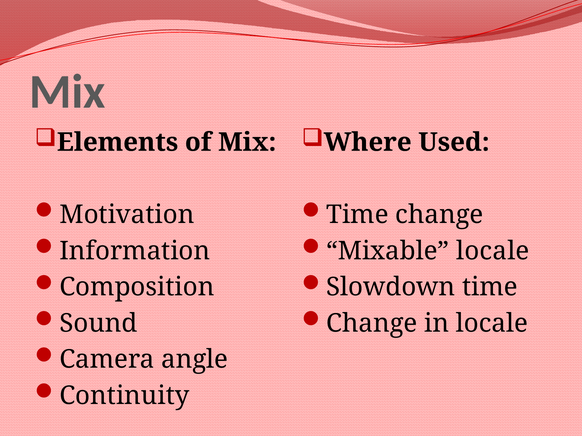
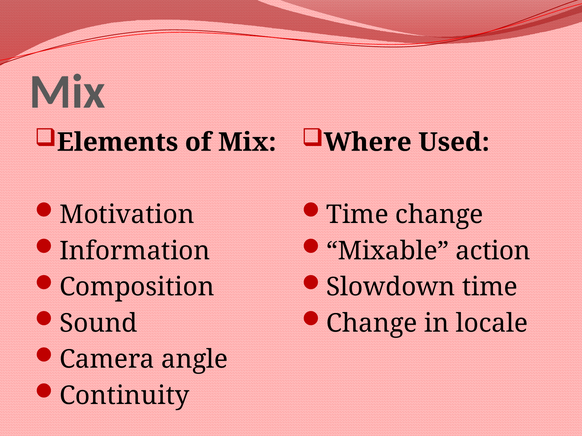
Mixable locale: locale -> action (493, 251)
